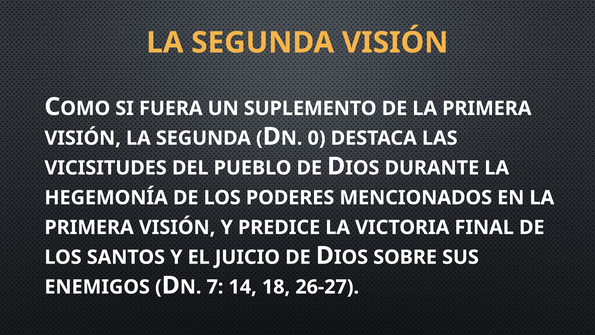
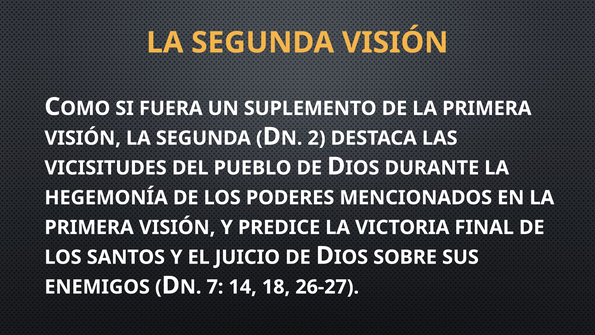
0: 0 -> 2 (317, 138)
